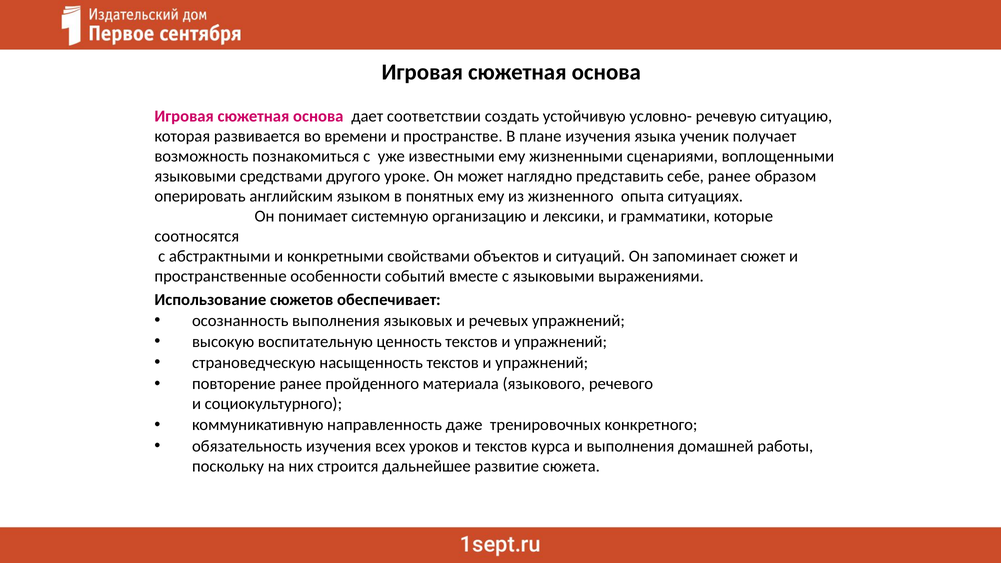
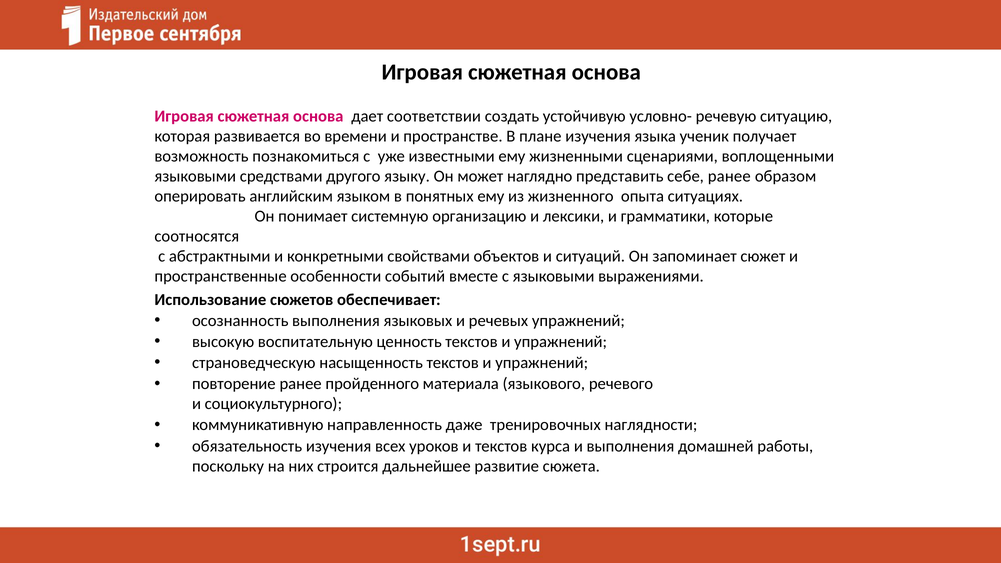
уроке: уроке -> языку (407, 176)
конкретного: конкретного -> наглядности (651, 425)
